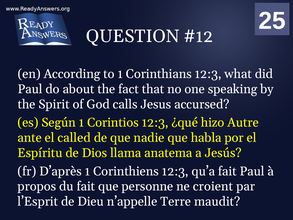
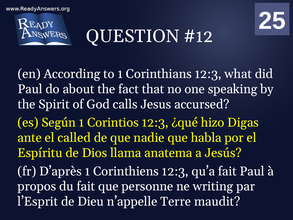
Autre: Autre -> Digas (243, 122)
croient: croient -> writing (213, 186)
